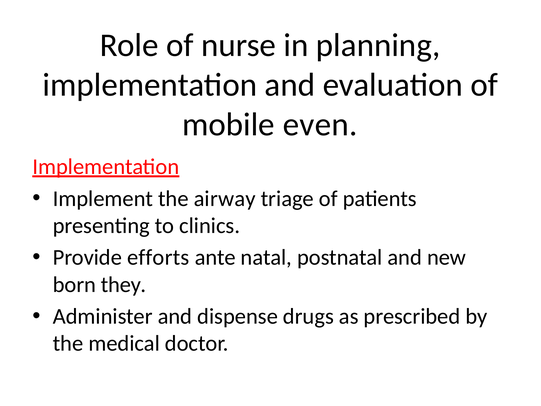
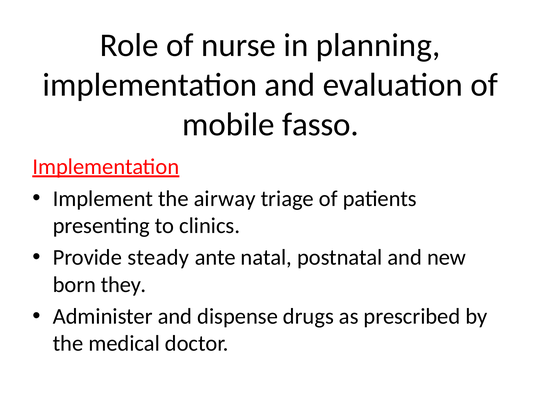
even: even -> fasso (321, 125)
efforts: efforts -> steady (158, 257)
